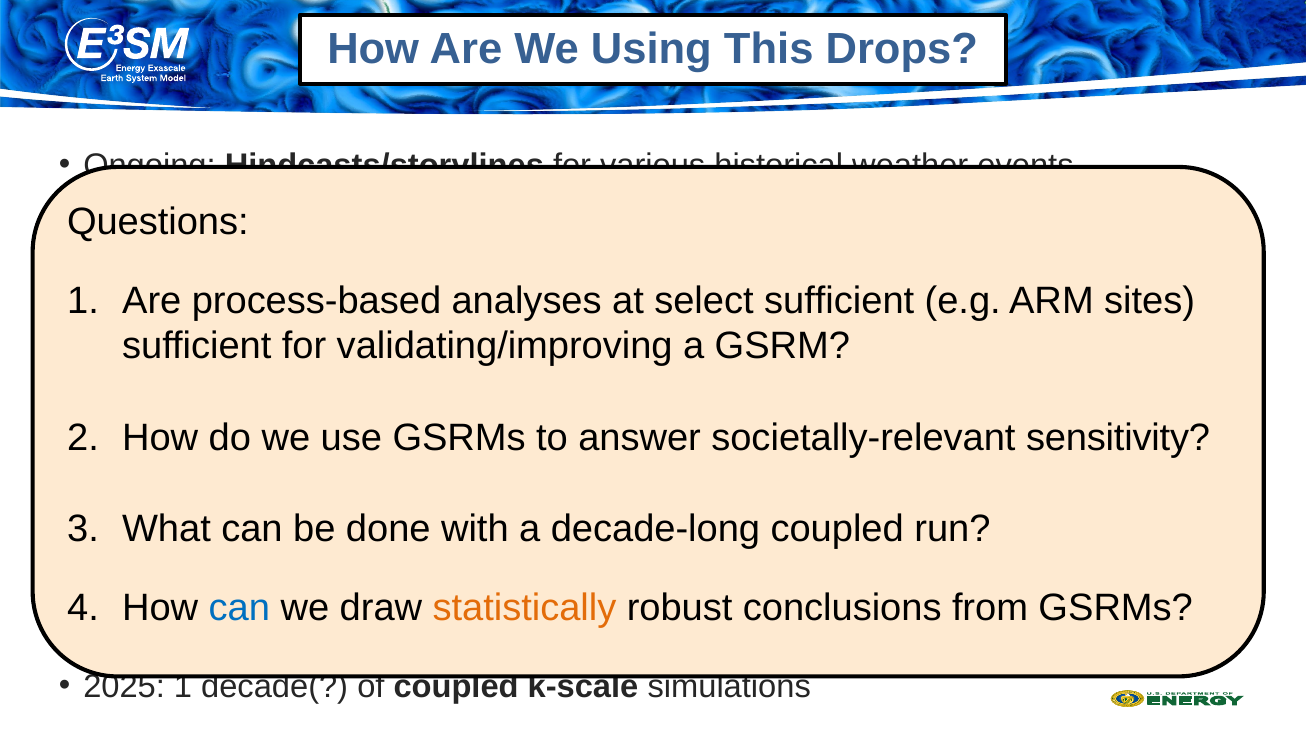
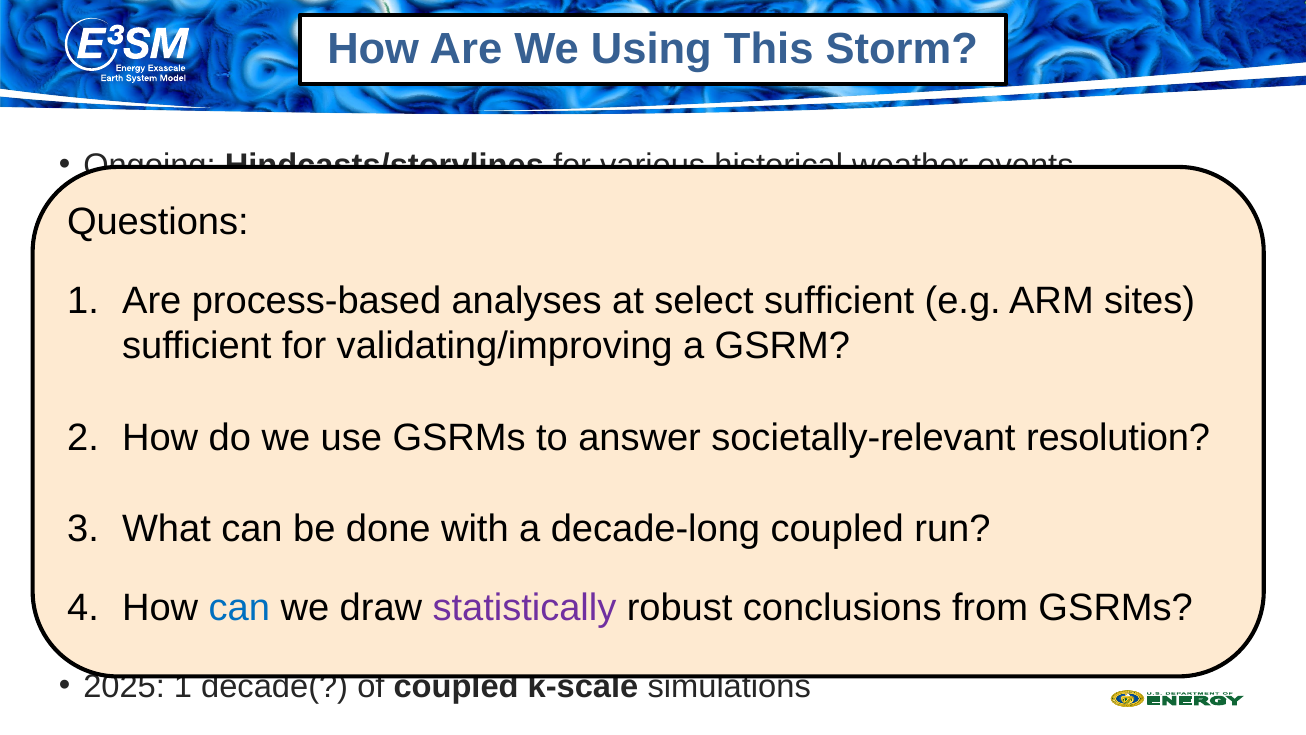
Drops: Drops -> Storm (902, 49)
societally-relevant sensitivity: sensitivity -> resolution (1118, 438)
statistically colour: orange -> purple (524, 607)
